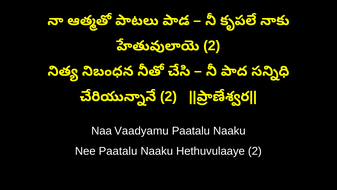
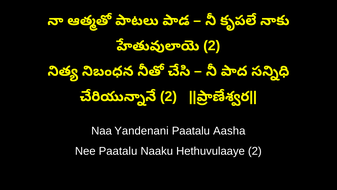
Vaadyamu: Vaadyamu -> Yandenani (141, 131)
Naaku: Naaku -> Aasha (229, 131)
